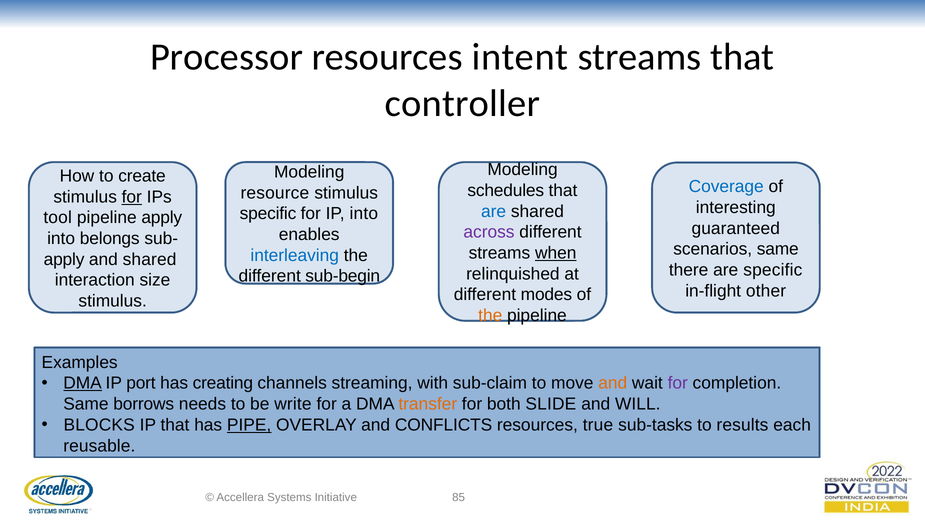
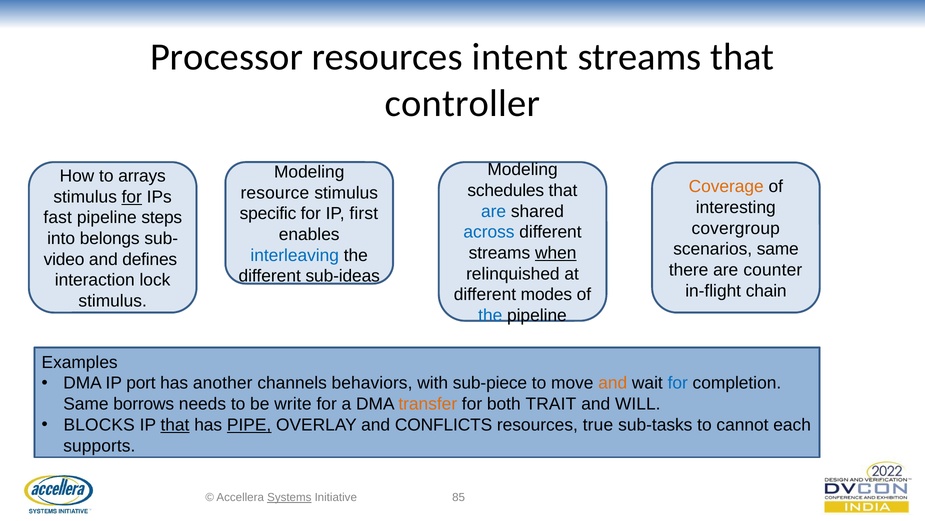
create: create -> arrays (142, 176)
Coverage colour: blue -> orange (726, 186)
IP into: into -> first (364, 213)
tool: tool -> fast (58, 217)
pipeline apply: apply -> steps (162, 217)
guaranteed: guaranteed -> covergroup (736, 228)
across colour: purple -> blue (489, 232)
apply: apply -> video (64, 259)
and shared: shared -> defines (150, 259)
are specific: specific -> counter (773, 270)
sub-begin: sub-begin -> sub-ideas (343, 276)
size: size -> lock (155, 280)
other: other -> chain (766, 290)
the colour: orange -> blue (490, 315)
DMA underline: present -> none (83, 383)
creating: creating -> another (223, 383)
streaming: streaming -> behaviors (372, 383)
sub-claim: sub-claim -> sub-piece (490, 383)
for colour: purple -> blue (678, 383)
SLIDE: SLIDE -> TRAIT (551, 404)
that underline: none -> present (175, 424)
results: results -> cannot (743, 424)
reusable: reusable -> supports (99, 445)
Systems underline: none -> present (289, 497)
